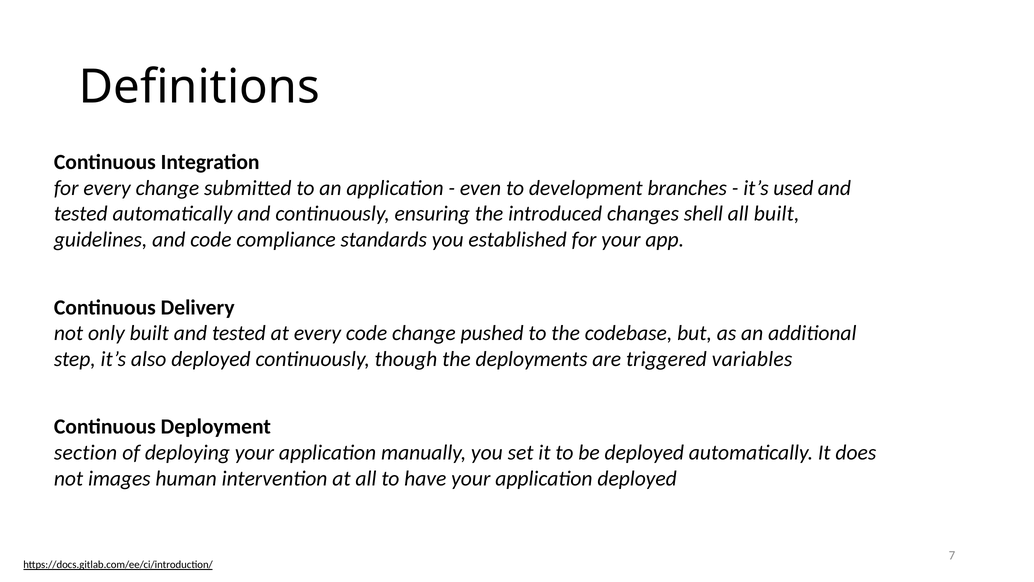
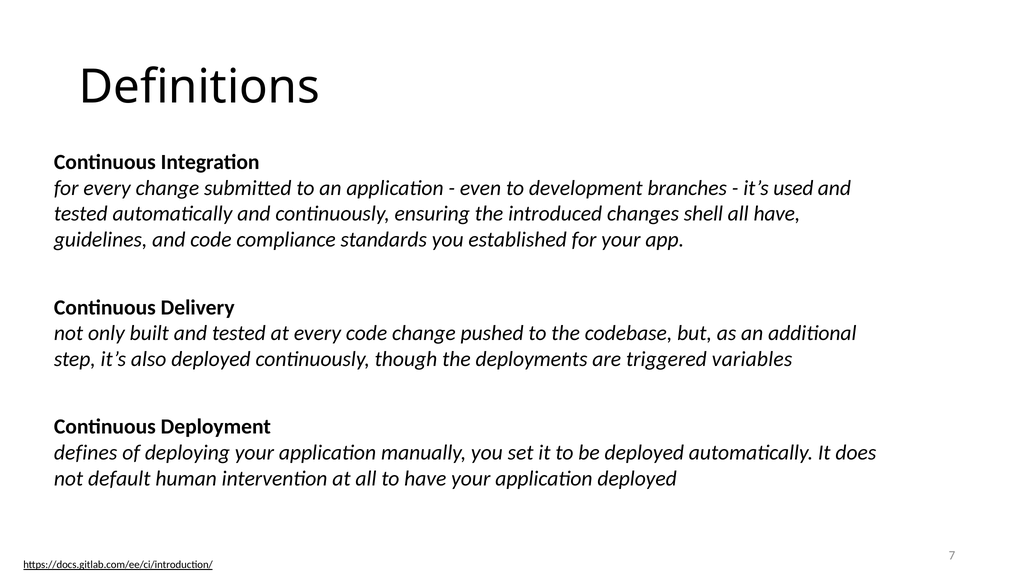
all built: built -> have (777, 214)
section: section -> defines (86, 452)
images: images -> default (119, 478)
